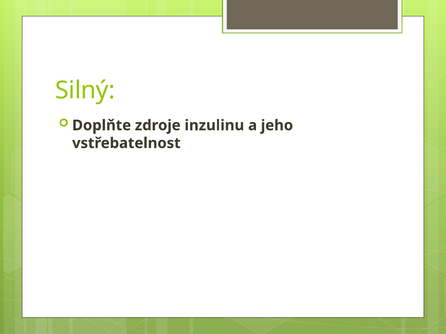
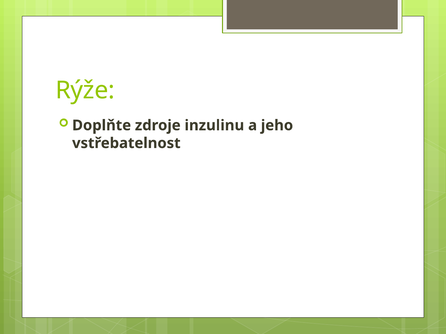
Silný: Silný -> Rýže (85, 91)
